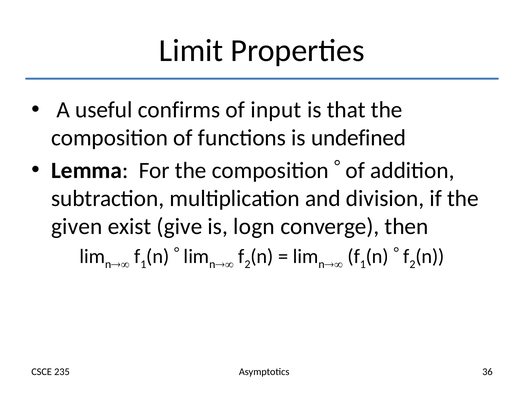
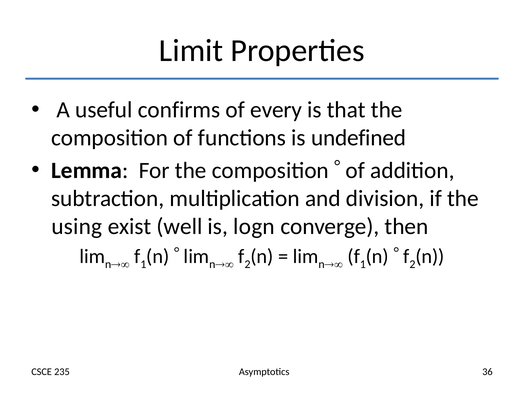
input: input -> every (276, 110)
given: given -> using (77, 226)
give: give -> well (179, 226)
